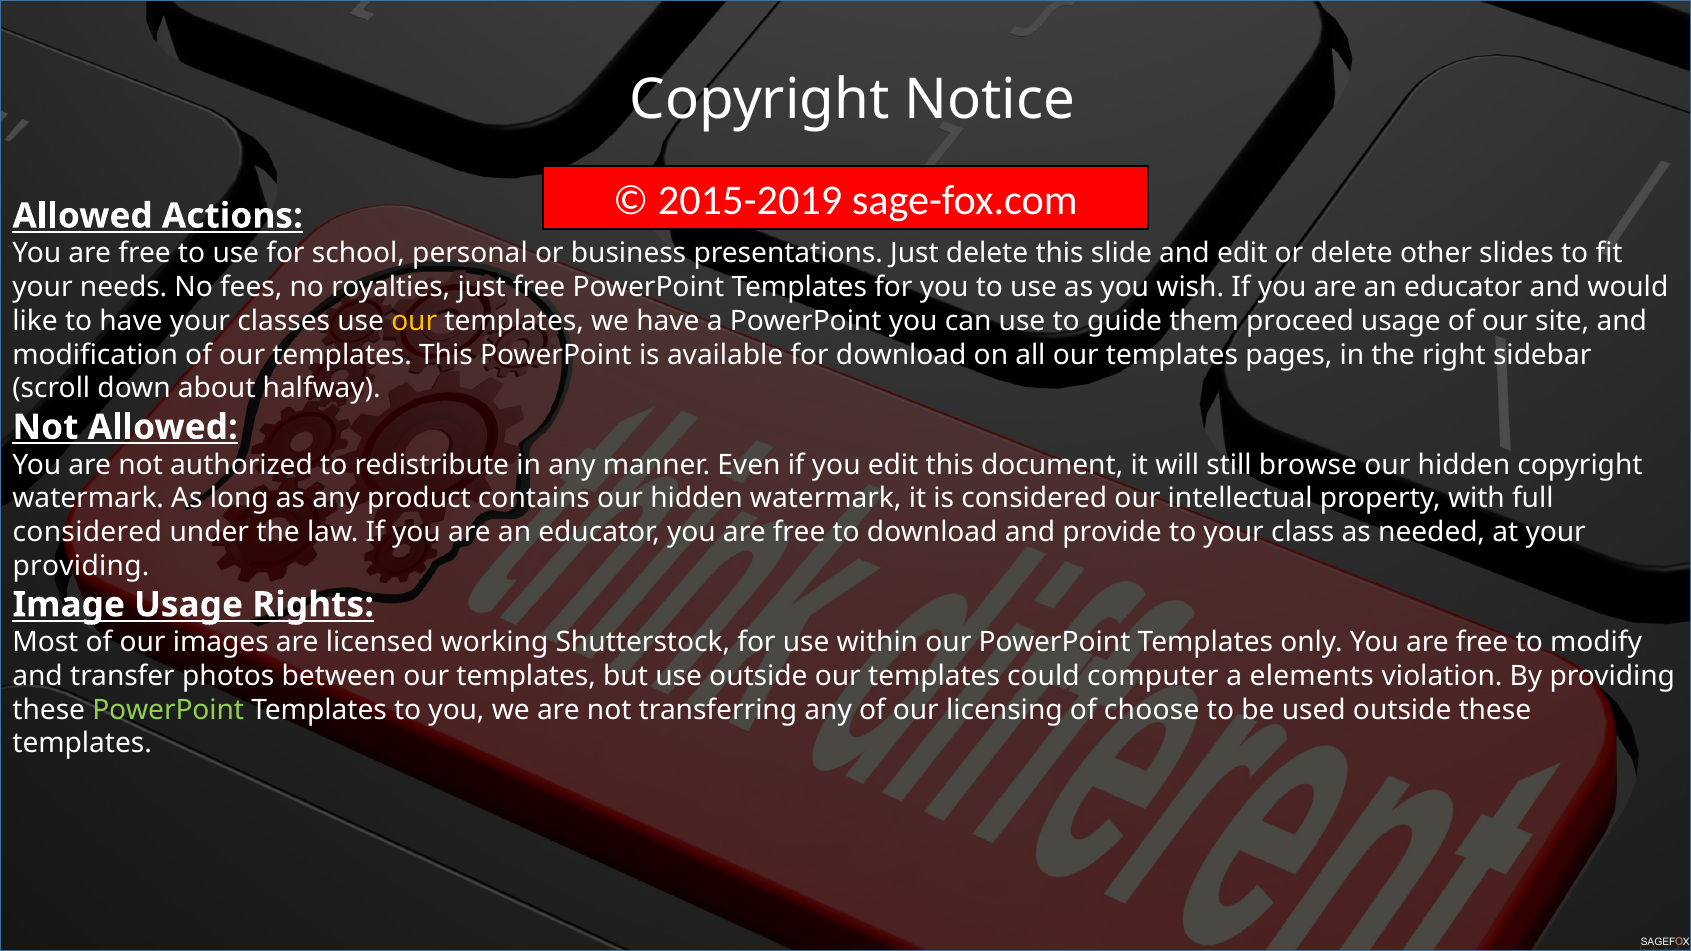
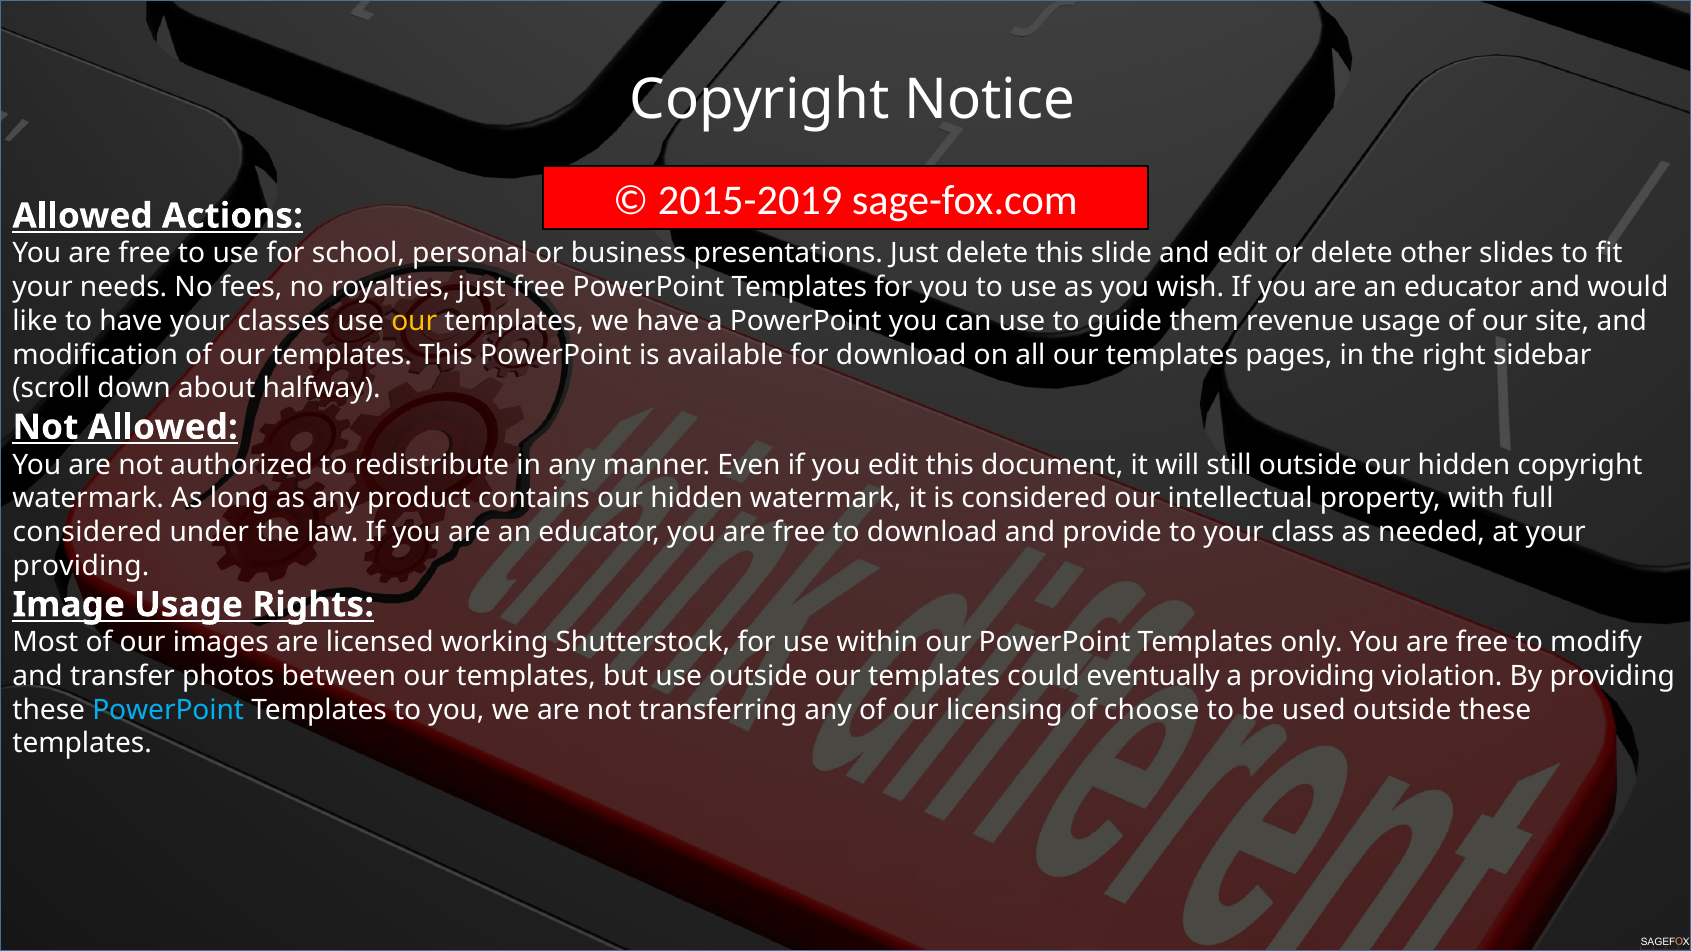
proceed: proceed -> revenue (1300, 321)
still browse: browse -> outside (1308, 465)
computer: computer -> eventually (1153, 676)
a elements: elements -> providing (1312, 676)
PowerPoint colour: light green -> light blue (168, 710)
